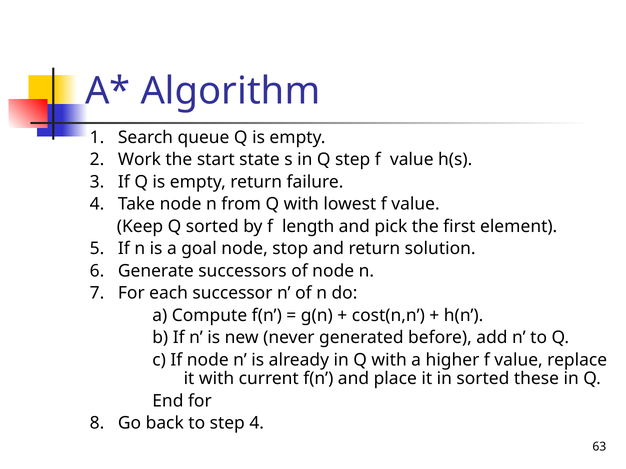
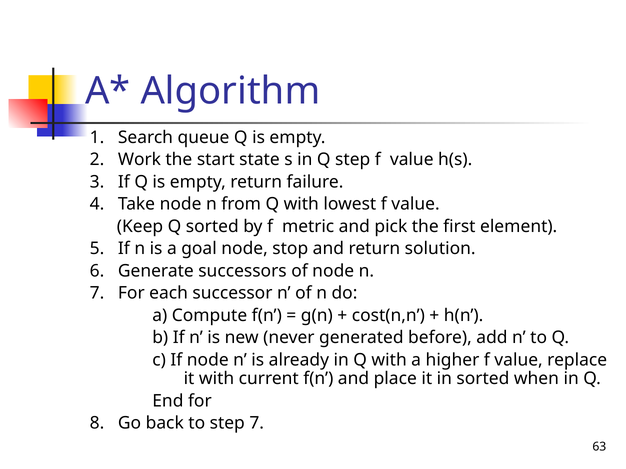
length: length -> metric (308, 227)
these: these -> when (536, 379)
step 4: 4 -> 7 (257, 423)
